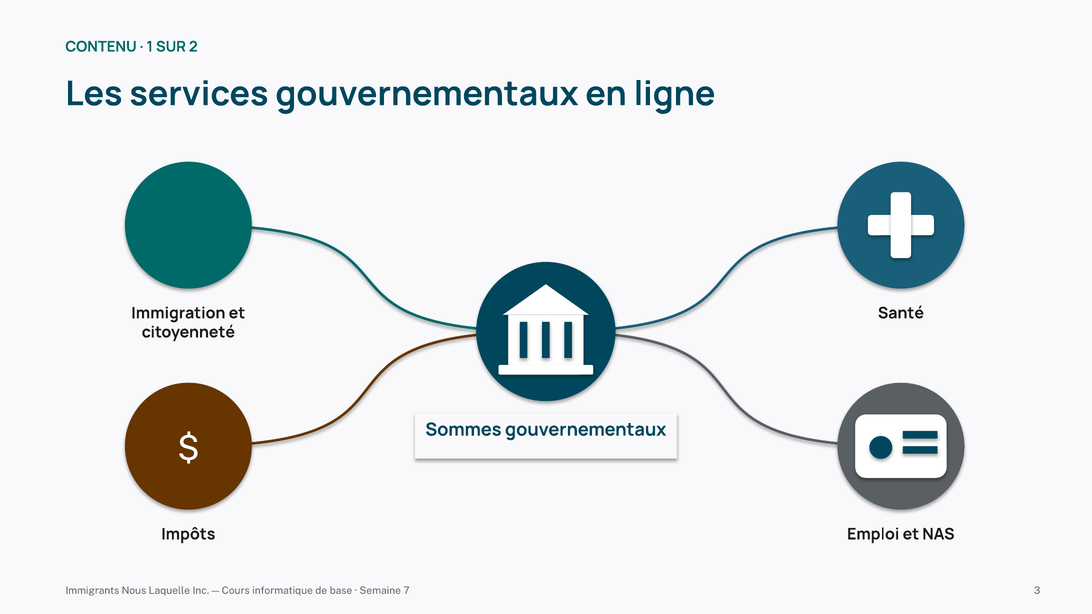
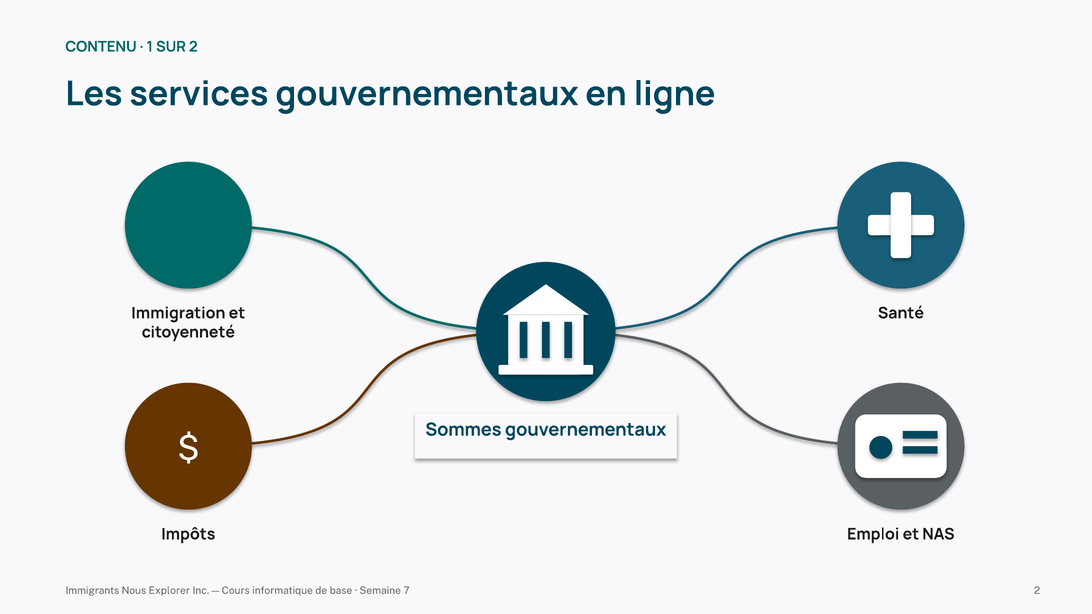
Laquelle: Laquelle -> Explorer (169, 591)
7 3: 3 -> 2 (1037, 591)
